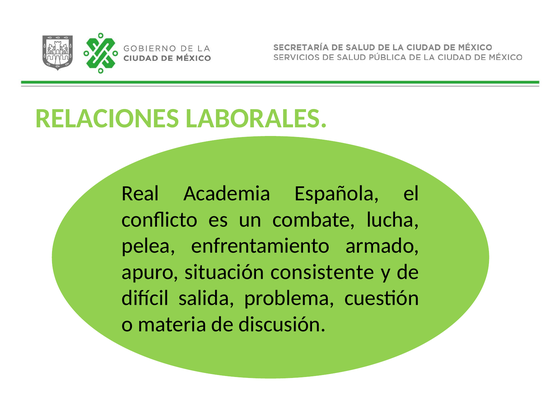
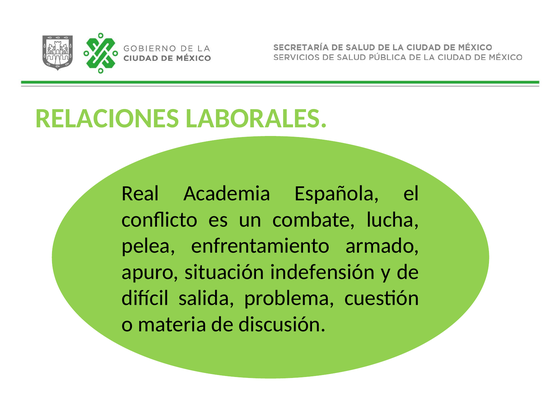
consistente: consistente -> indefensión (323, 272)
